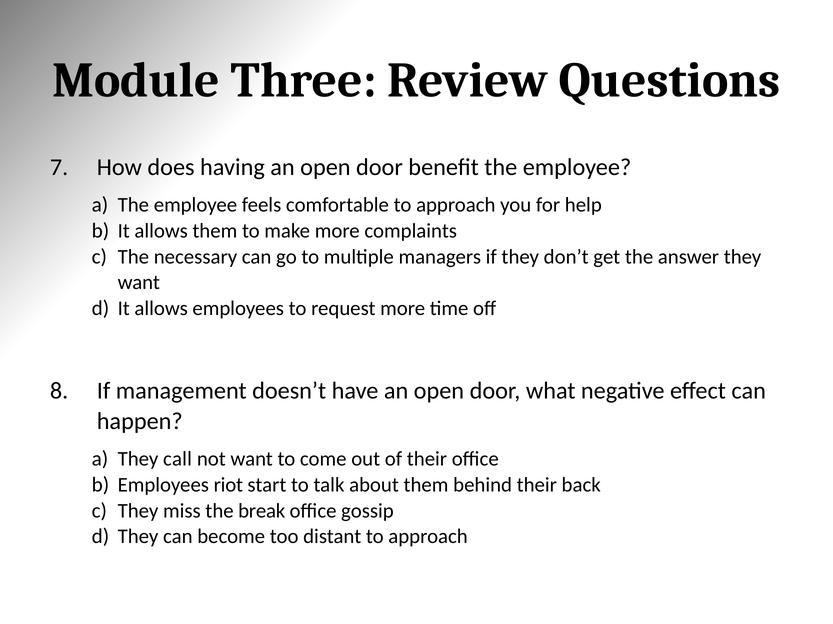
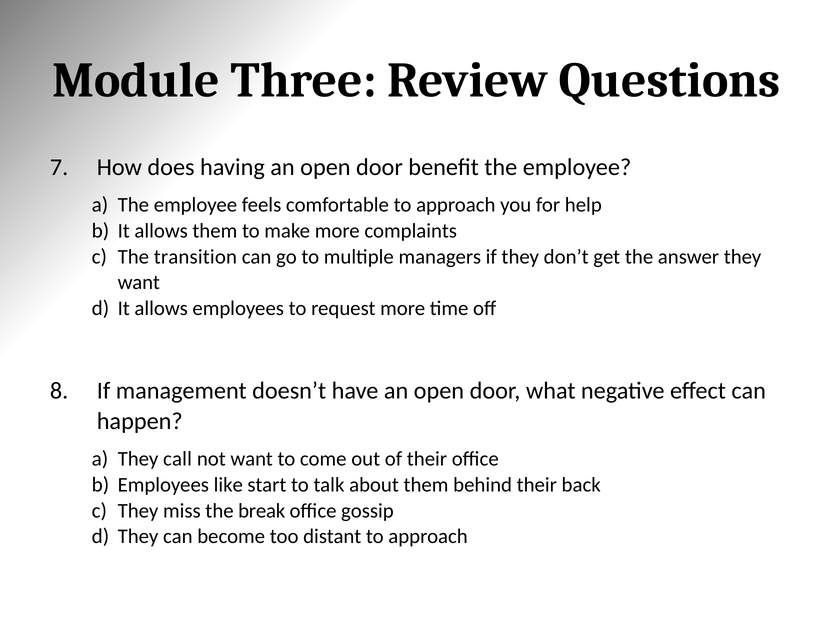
necessary: necessary -> transition (195, 257)
riot: riot -> like (228, 485)
